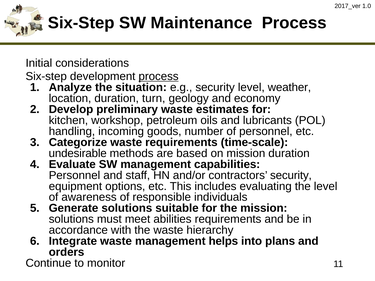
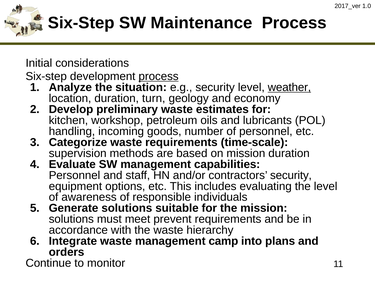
weather underline: none -> present (289, 87)
undesirable: undesirable -> supervision (78, 153)
abilities: abilities -> prevent (172, 219)
helps: helps -> camp (223, 241)
